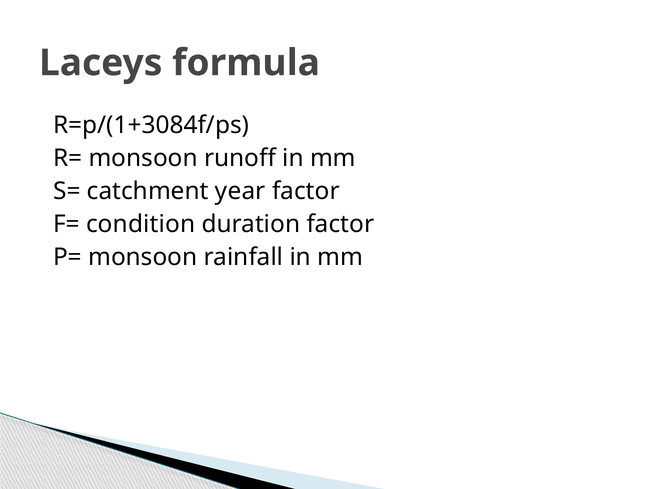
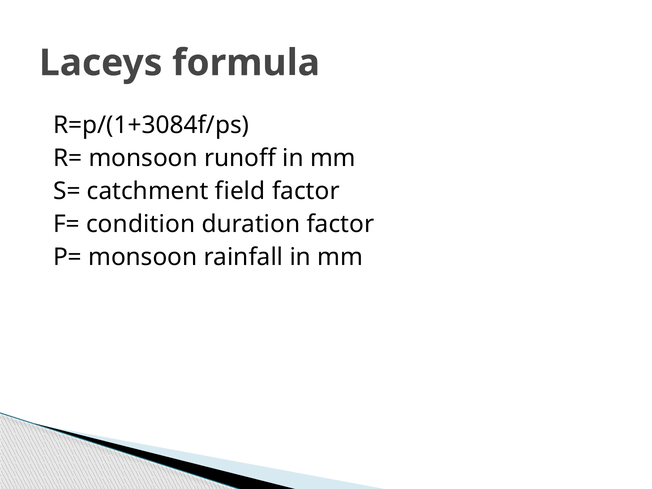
year: year -> field (240, 191)
